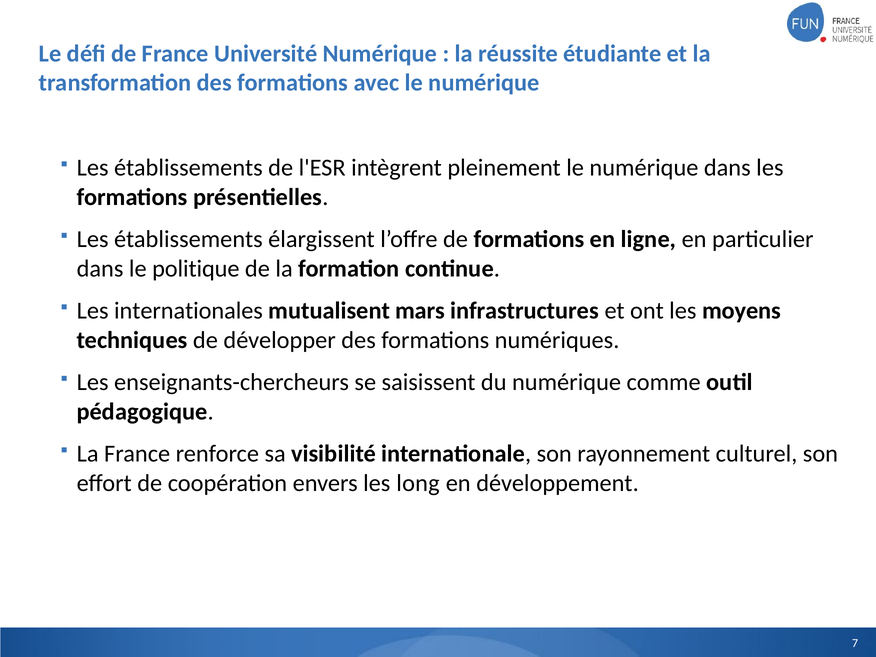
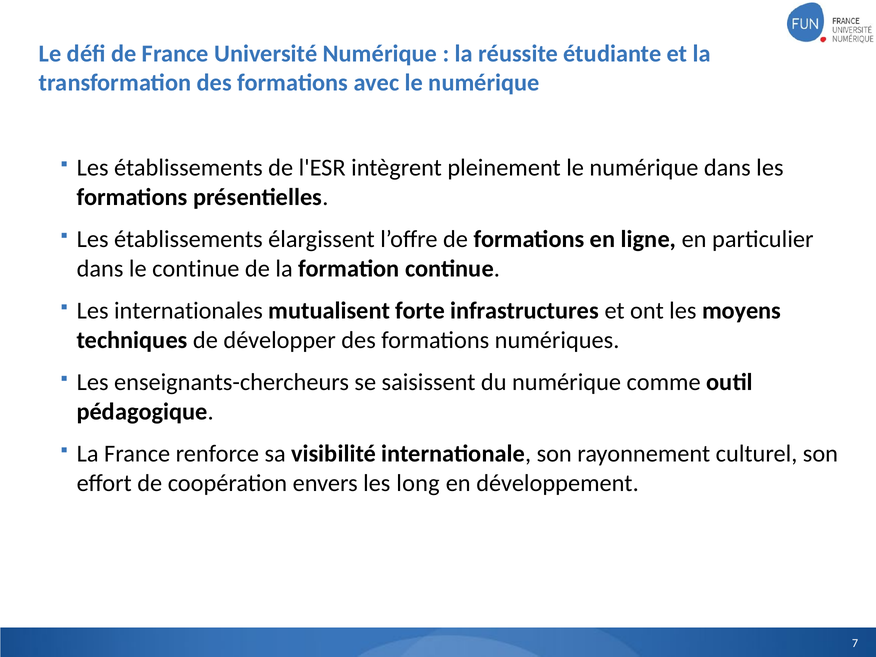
le politique: politique -> continue (196, 269)
mars: mars -> forte (420, 311)
